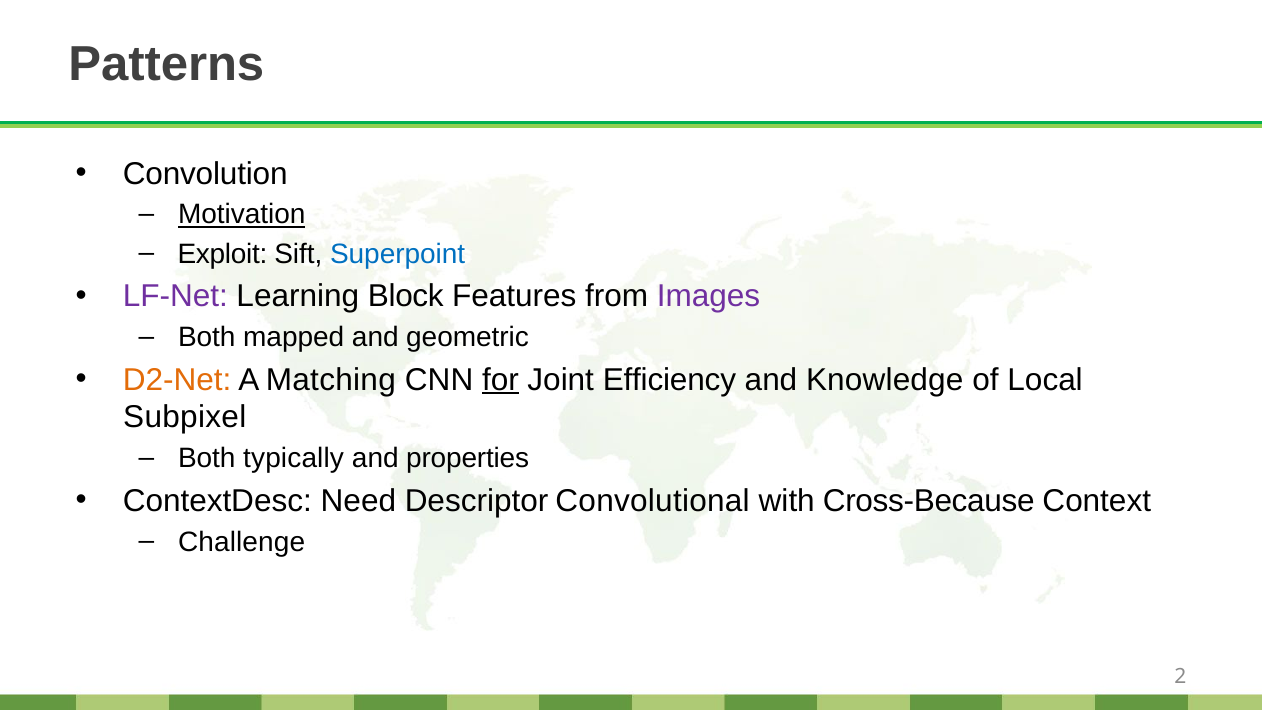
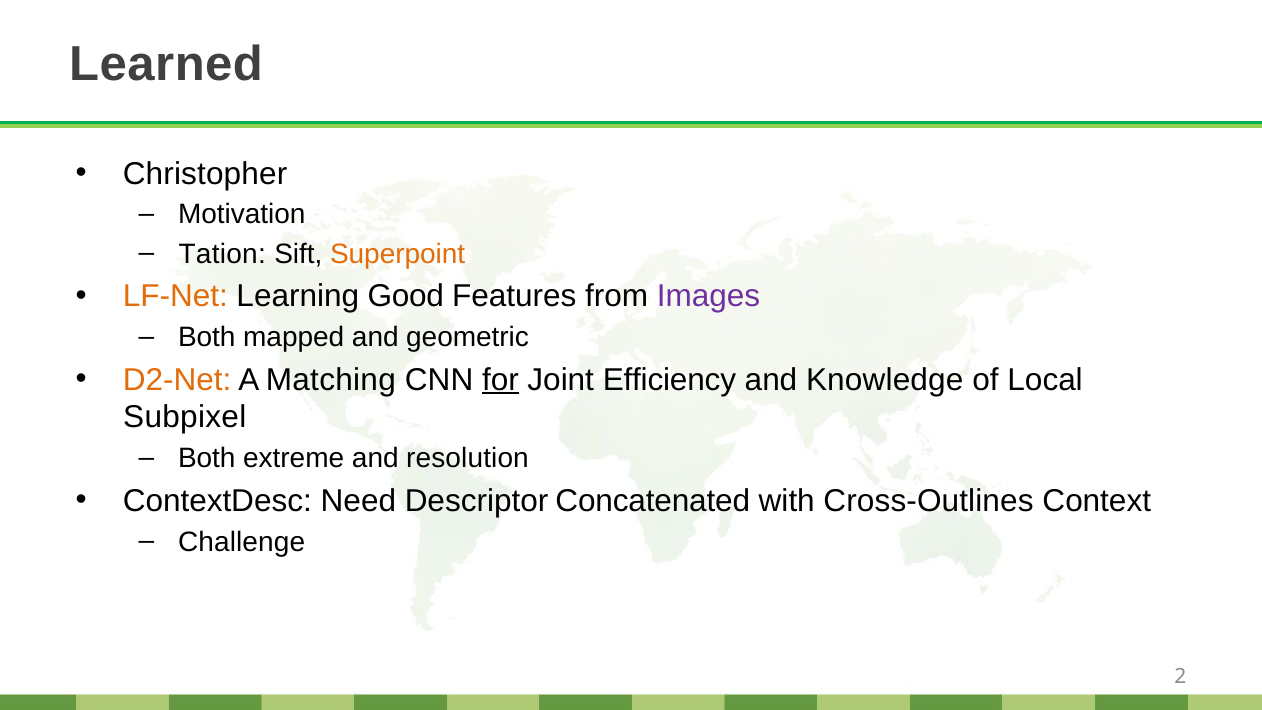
Patterns: Patterns -> Learned (166, 64)
Convolution: Convolution -> Christopher (205, 174)
Motivation underline: present -> none (242, 215)
Exploit: Exploit -> Tation (222, 254)
Superpoint colour: blue -> orange (398, 254)
LF-Net colour: purple -> orange (175, 296)
Block: Block -> Good (406, 296)
typically: typically -> extreme (294, 459)
properties: properties -> resolution (467, 459)
Convolutional: Convolutional -> Concatenated (653, 501)
Cross-Because: Cross-Because -> Cross-Outlines (929, 501)
